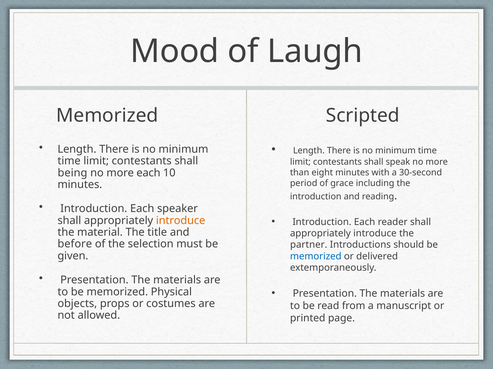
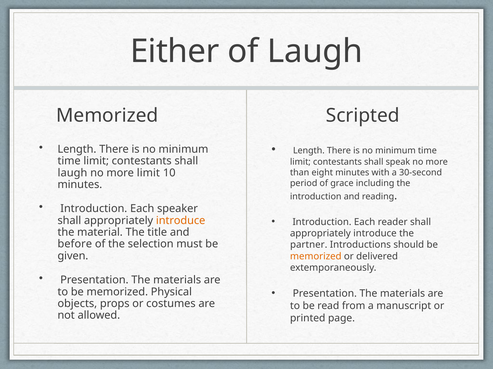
Mood: Mood -> Either (175, 52)
being: being -> laugh (72, 173)
more each: each -> limit (148, 173)
memorized colour: blue -> orange (316, 257)
